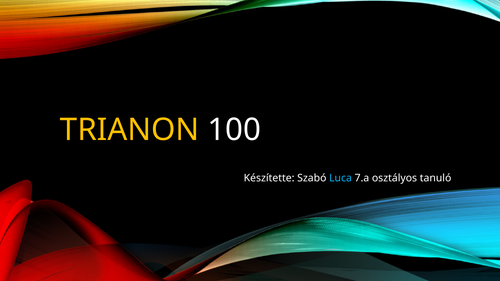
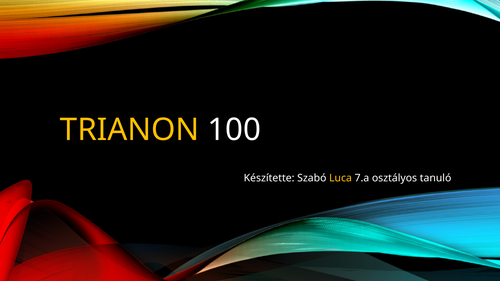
Luca colour: light blue -> yellow (341, 178)
